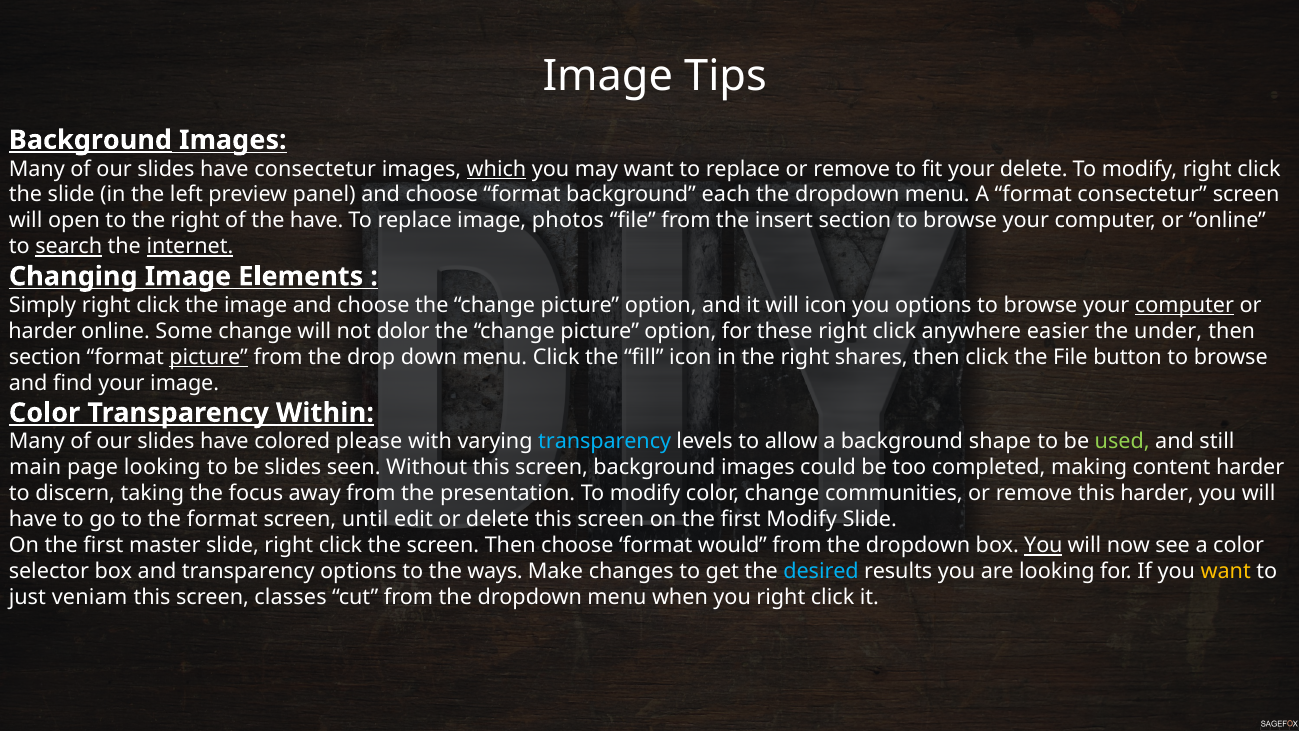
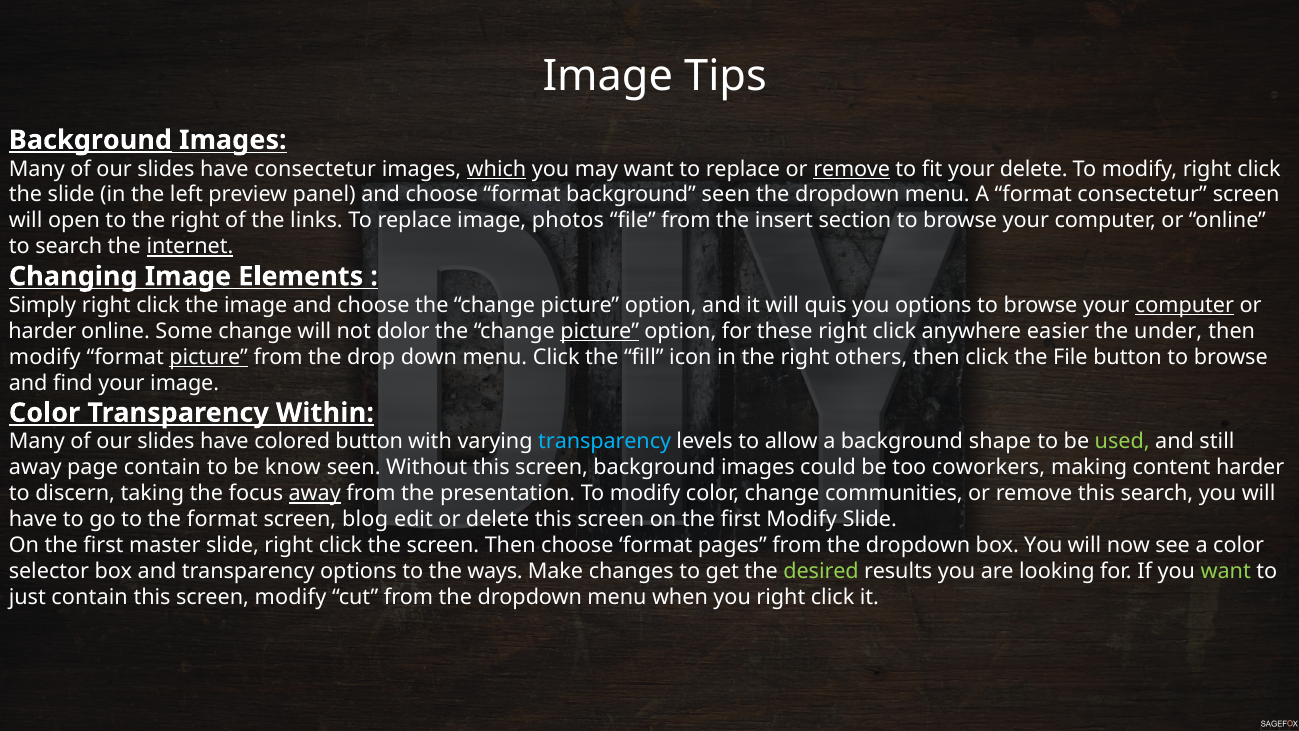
remove underline: none -> present (852, 169)
background each: each -> seen (726, 195)
the have: have -> links (317, 221)
search underline: present -> none (69, 247)
will icon: icon -> quis (826, 305)
picture underline: none -> present (600, 331)
section: section -> modify (45, 357)
shares: shares -> others (871, 357)
colored please: please -> button (369, 442)
main: main -> away (35, 467)
page looking: looking -> contain (162, 467)
be slides: slides -> know (293, 467)
completed: completed -> coworkers (989, 467)
away underline: none -> present (315, 493)
this harder: harder -> search (1157, 493)
until: until -> blog (365, 519)
would: would -> pages (732, 545)
You underline: present -> none (1043, 545)
desired colour: light blue -> light green (821, 571)
want colour: yellow -> light green (1226, 571)
just veniam: veniam -> contain (90, 597)
screen classes: classes -> modify (290, 597)
